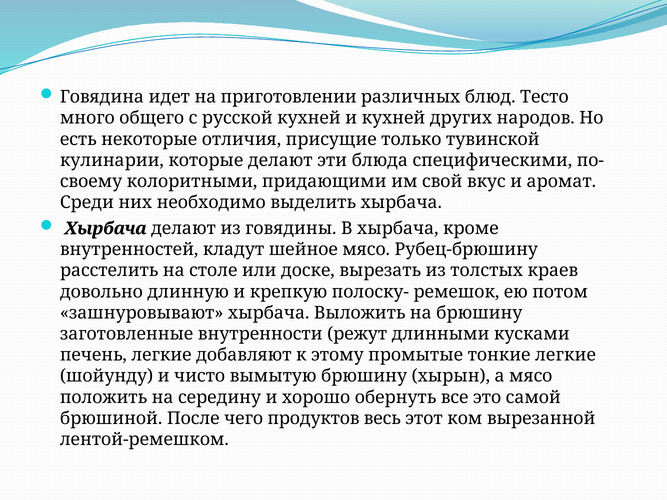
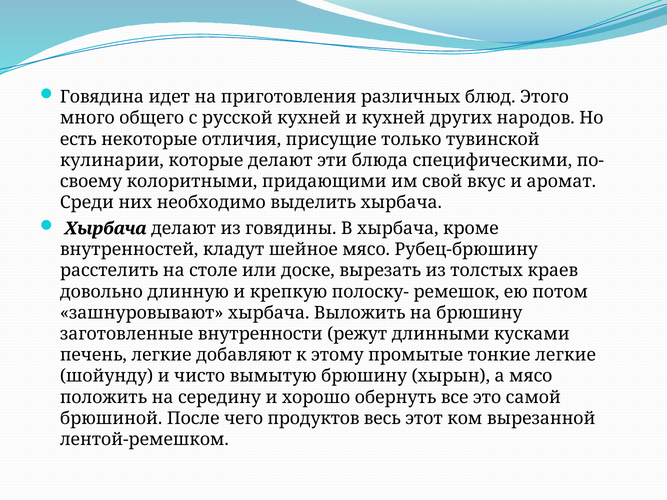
приготовлении: приготовлении -> приготовления (289, 97)
Тесто: Тесто -> Этого (544, 97)
